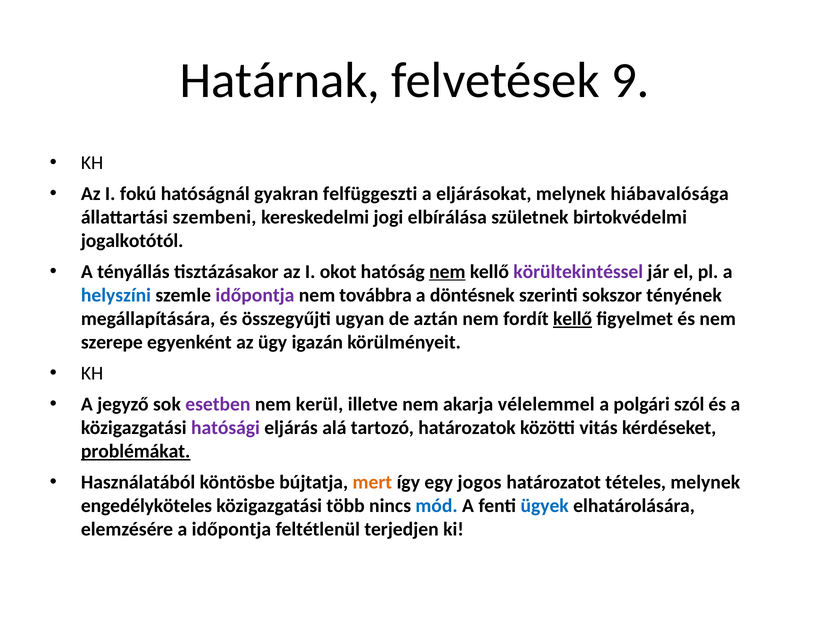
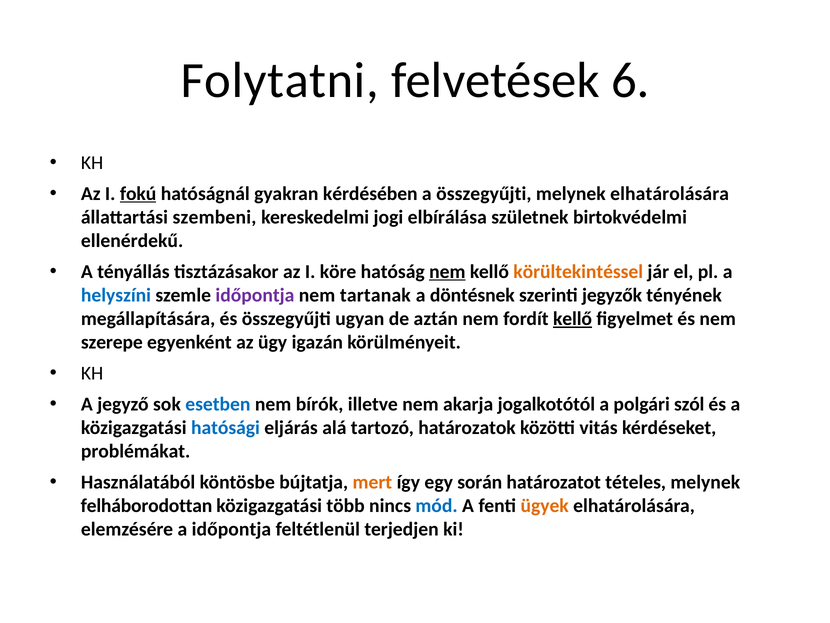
Határnak: Határnak -> Folytatni (280, 80)
9: 9 -> 6 (630, 80)
fokú underline: none -> present (138, 193)
felfüggeszti: felfüggeszti -> kérdésében (370, 193)
a eljárásokat: eljárásokat -> összegyűjti (484, 193)
melynek hiábavalósága: hiábavalósága -> elhatárolására (670, 193)
jogalkotótól: jogalkotótól -> ellenérdekű (132, 241)
okot: okot -> köre (338, 271)
körültekintéssel colour: purple -> orange (578, 271)
továbbra: továbbra -> tartanak (375, 295)
sokszor: sokszor -> jegyzők (612, 295)
esetben colour: purple -> blue (218, 404)
kerül: kerül -> bírók (320, 404)
vélelemmel: vélelemmel -> jogalkotótól (546, 404)
hatósági colour: purple -> blue (225, 427)
problémákat underline: present -> none (136, 451)
jogos: jogos -> során (480, 482)
engedélyköteles: engedélyköteles -> felháborodottan (147, 505)
ügyek colour: blue -> orange (545, 505)
